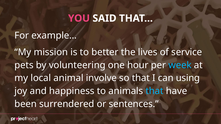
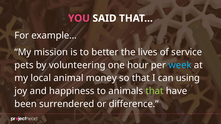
involve: involve -> money (101, 78)
that colour: light blue -> light green (155, 91)
sentences: sentences -> difference (134, 104)
